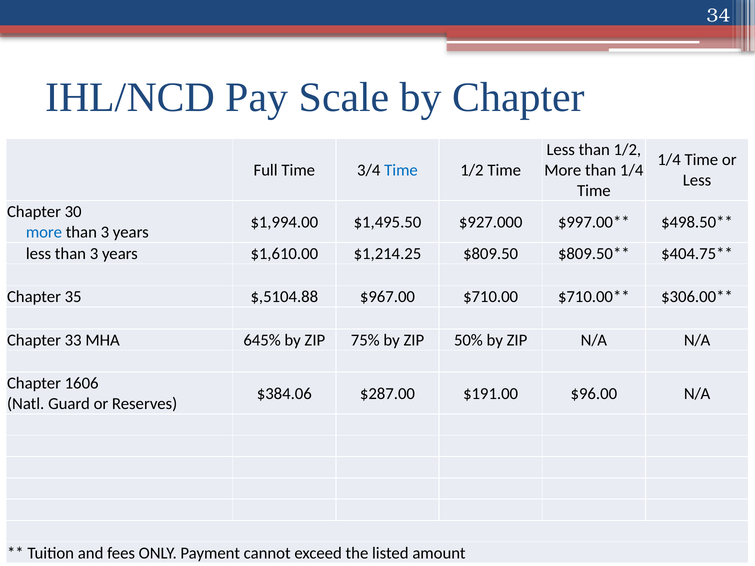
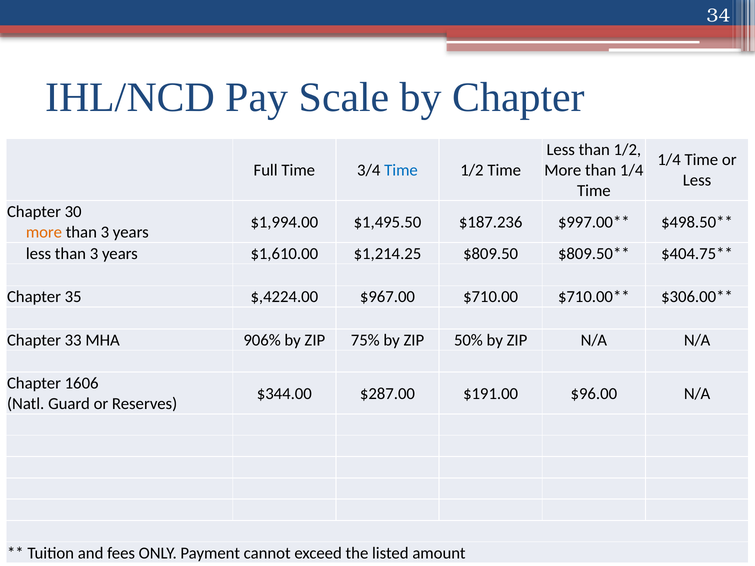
$927.000: $927.000 -> $187.236 (491, 222)
more colour: blue -> orange (44, 233)
$,5104.88: $,5104.88 -> $,4224.00 (284, 297)
645%: 645% -> 906% (262, 340)
$384.06: $384.06 -> $344.00 (284, 394)
